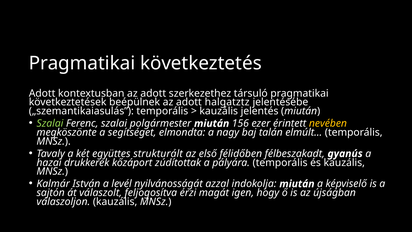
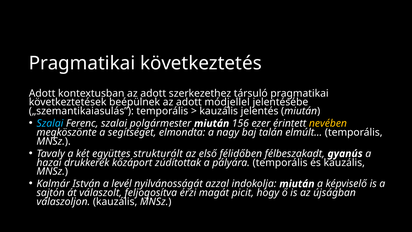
halgatztz: halgatztz -> módjellel (227, 102)
Szalai colour: light green -> light blue (50, 123)
igen: igen -> picit (243, 193)
